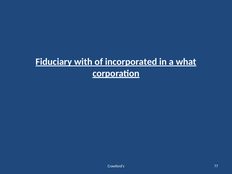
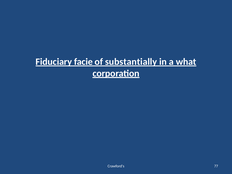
with: with -> facie (83, 62)
incorporated: incorporated -> substantially (131, 62)
